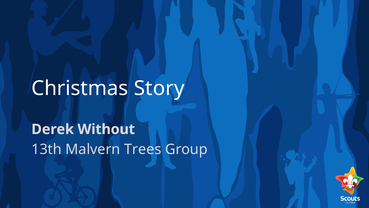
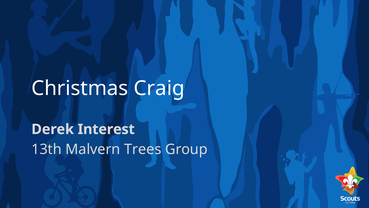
Story: Story -> Craig (159, 88)
Without: Without -> Interest (106, 129)
